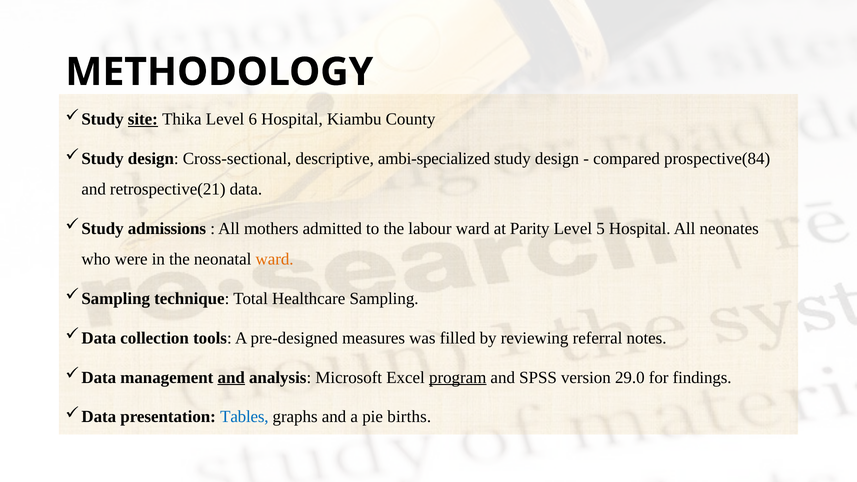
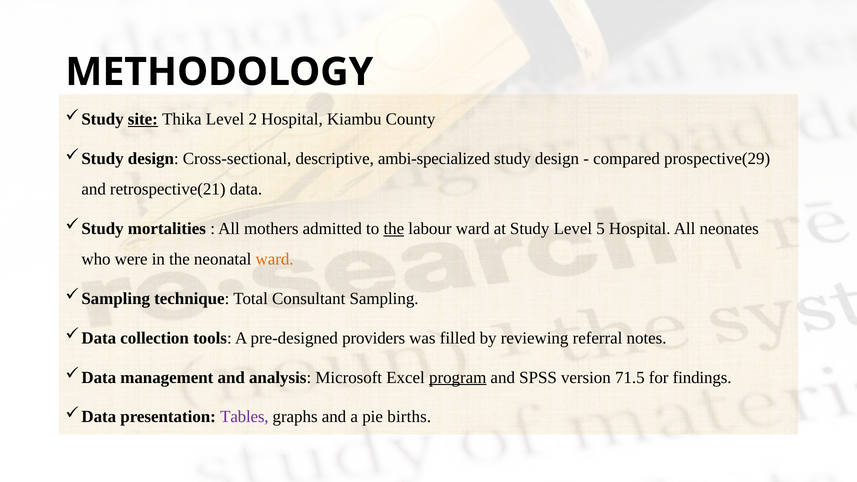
6: 6 -> 2 (253, 119)
prospective(84: prospective(84 -> prospective(29 (717, 159)
admissions: admissions -> mortalities (167, 229)
the underline: none -> present (394, 229)
at Parity: Parity -> Study (530, 229)
Healthcare: Healthcare -> Consultant (309, 299)
measures: measures -> providers (374, 338)
and underline: present -> none (231, 377)
29.0: 29.0 -> 71.5 (630, 377)
Tables colour: blue -> purple (244, 417)
